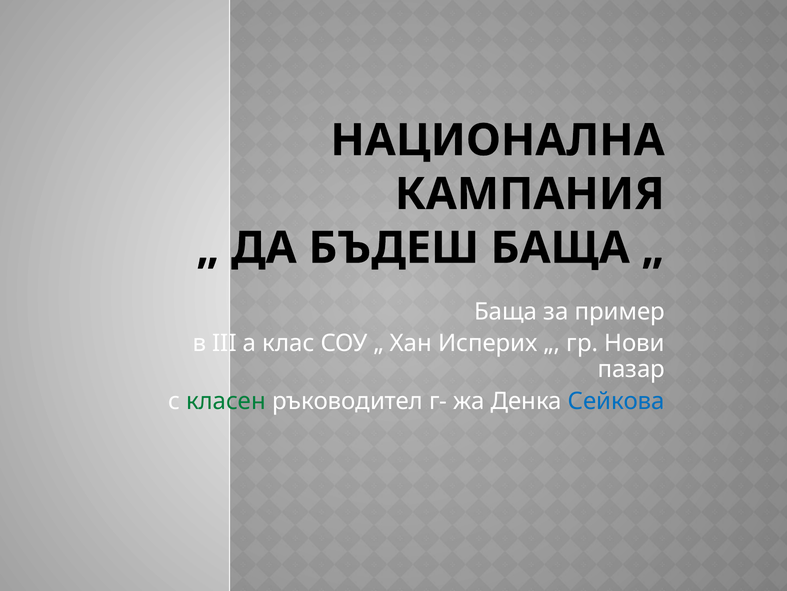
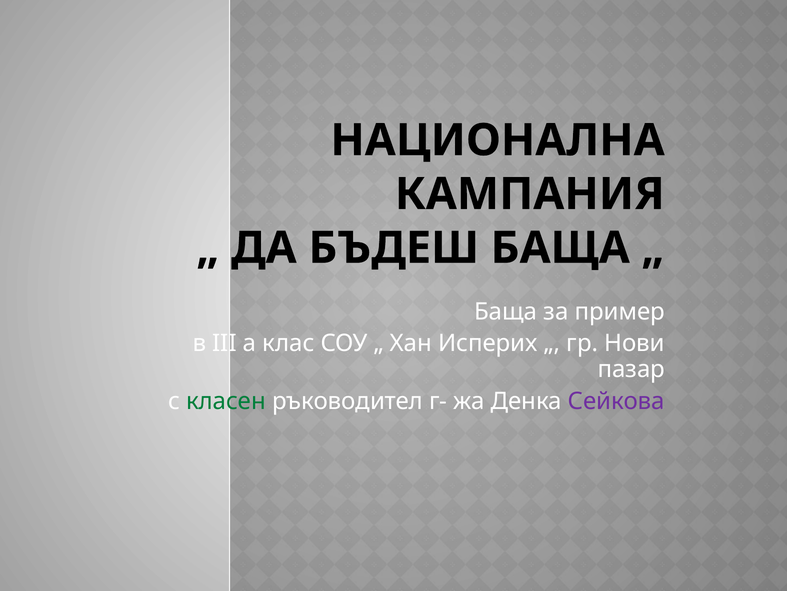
Сейкова colour: blue -> purple (616, 401)
